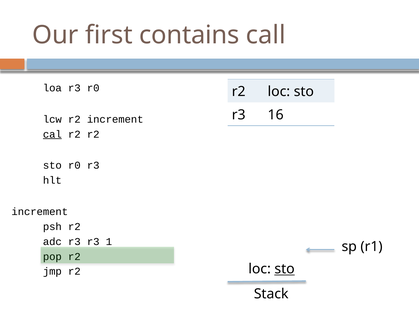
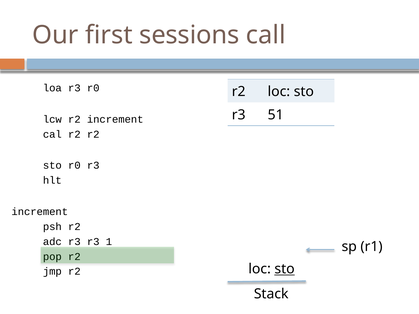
contains: contains -> sessions (189, 35)
16: 16 -> 51 (276, 115)
cal underline: present -> none (52, 134)
